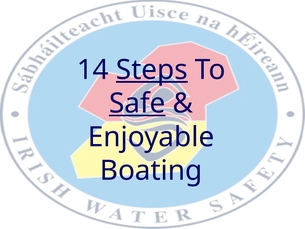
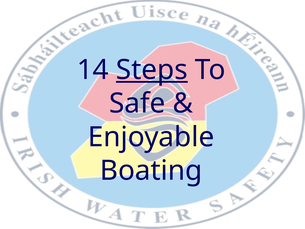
Safe underline: present -> none (137, 103)
